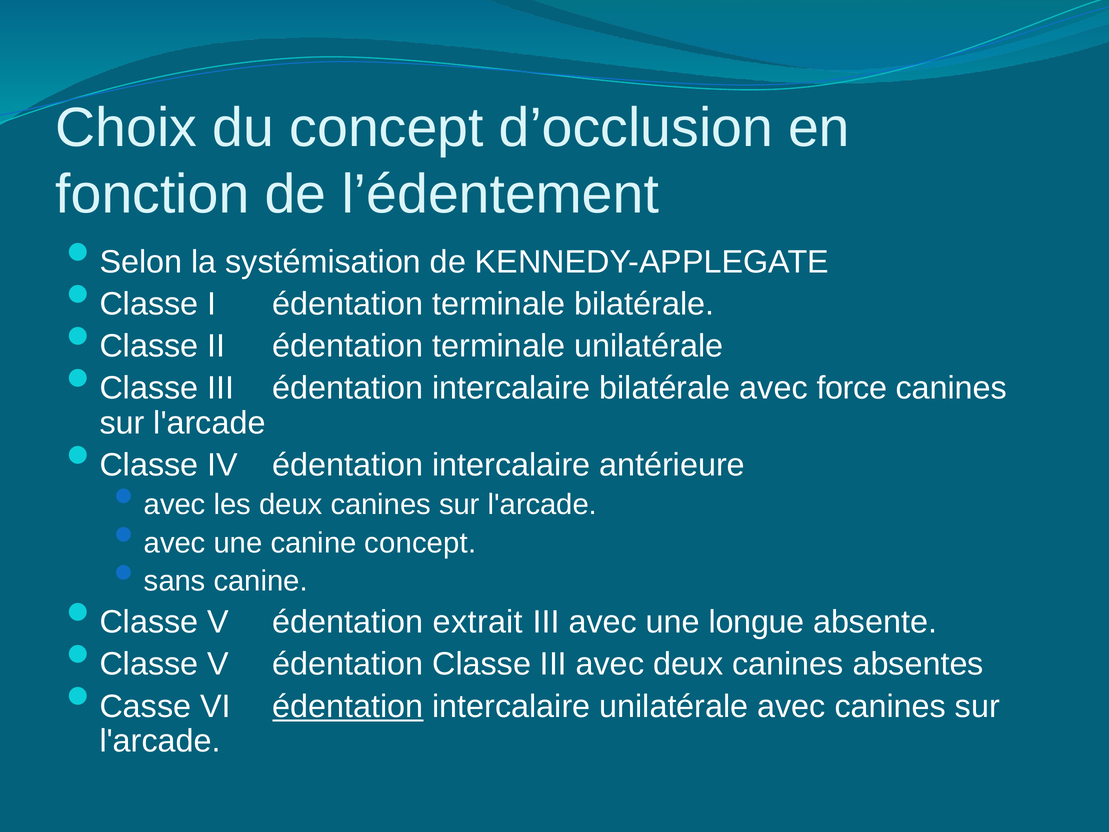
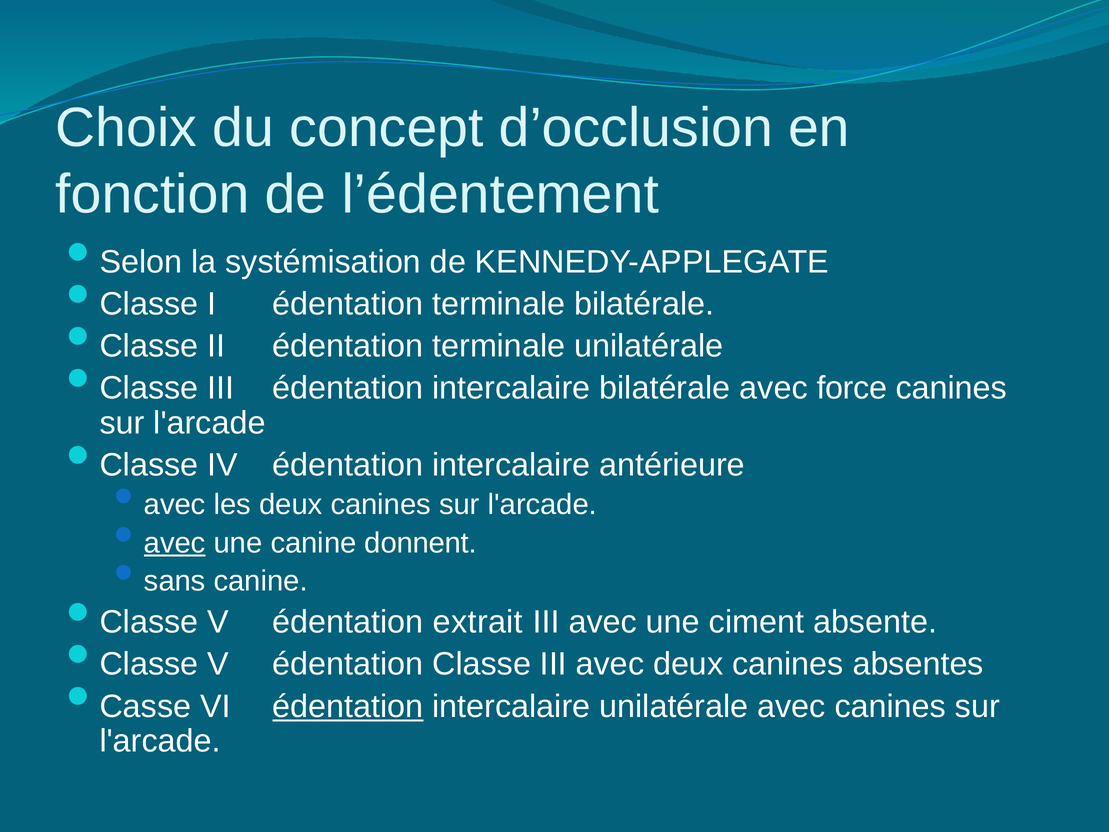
avec underline: none -> present (175, 543)
canine concept: concept -> donnent (421, 543)
longue: longue -> ciment (757, 622)
